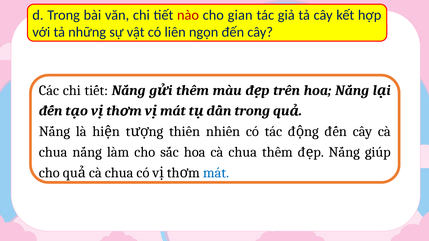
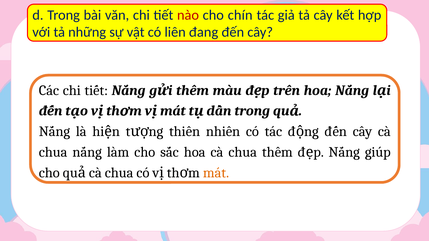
gian: gian -> chín (240, 15)
ngọn: ngọn -> đang (204, 32)
mát colour: blue -> orange (216, 173)
